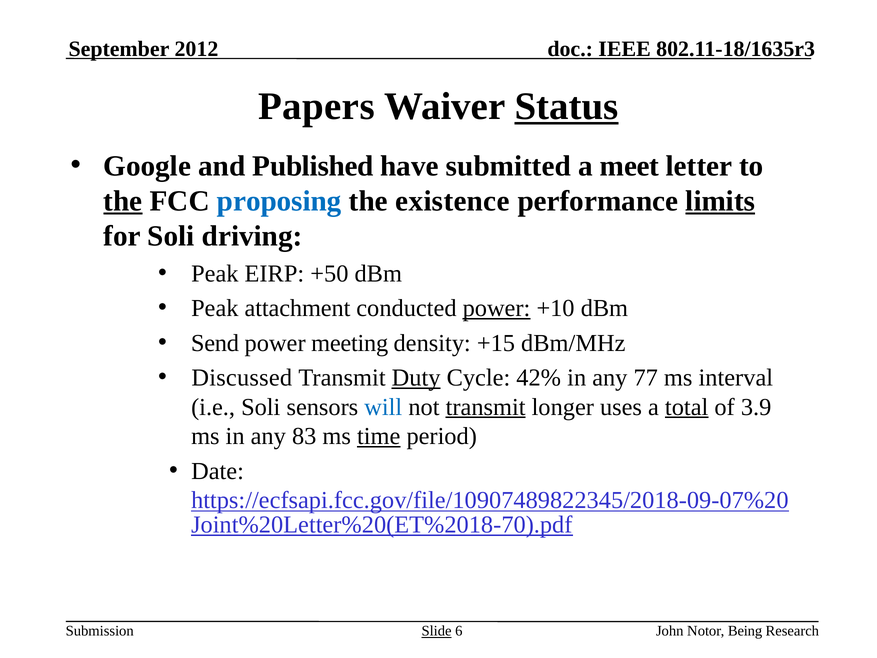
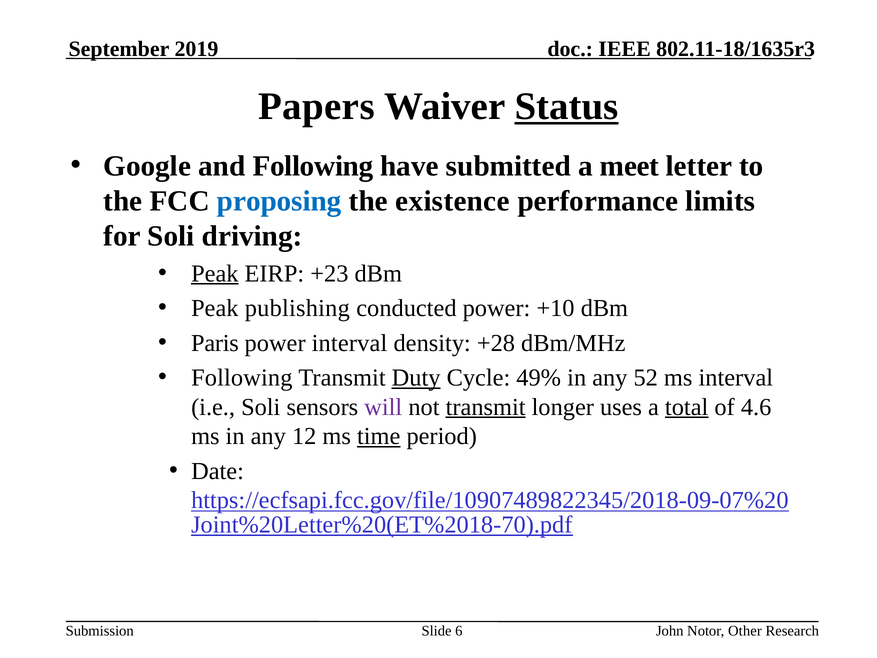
2012: 2012 -> 2019 (196, 49)
and Published: Published -> Following (313, 166)
the underline: present -> none (123, 201)
limits underline: present -> none (720, 201)
Peak underline: none -> present (215, 273)
+50: +50 -> +23 (329, 273)
attachment: attachment -> publishing (297, 308)
power underline: present -> none (496, 308)
Send: Send -> Paris (215, 343)
power meeting: meeting -> interval (350, 343)
+15: +15 -> +28 (496, 343)
Discussed: Discussed -> Following (242, 378)
42%: 42% -> 49% (539, 378)
77: 77 -> 52 (646, 378)
will colour: blue -> purple (383, 407)
3.9: 3.9 -> 4.6 (756, 407)
83: 83 -> 12 (304, 436)
Slide underline: present -> none (437, 631)
Being: Being -> Other (745, 631)
